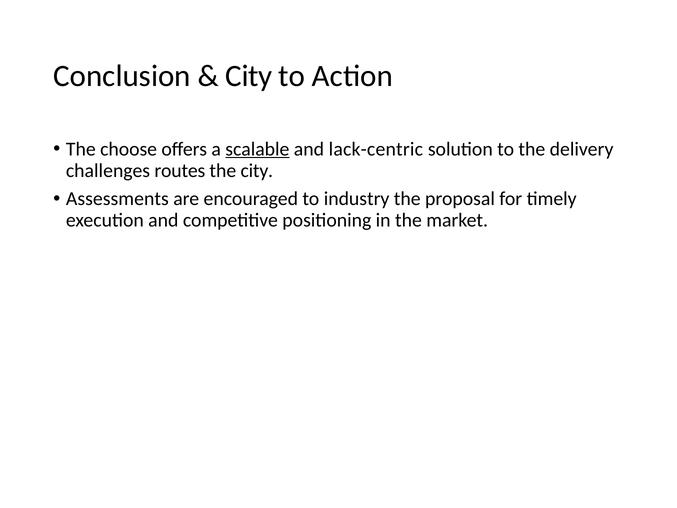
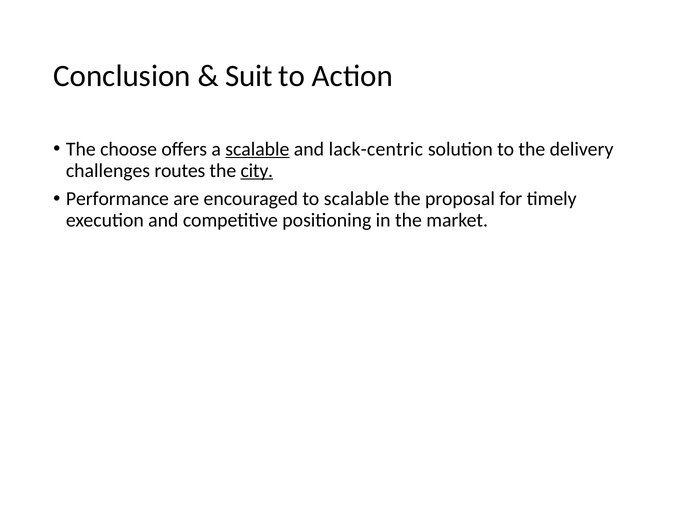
City: City -> Suit (249, 76)
city underline: none -> present (257, 170)
Assessments: Assessments -> Performance (117, 199)
to industry: industry -> scalable (356, 199)
